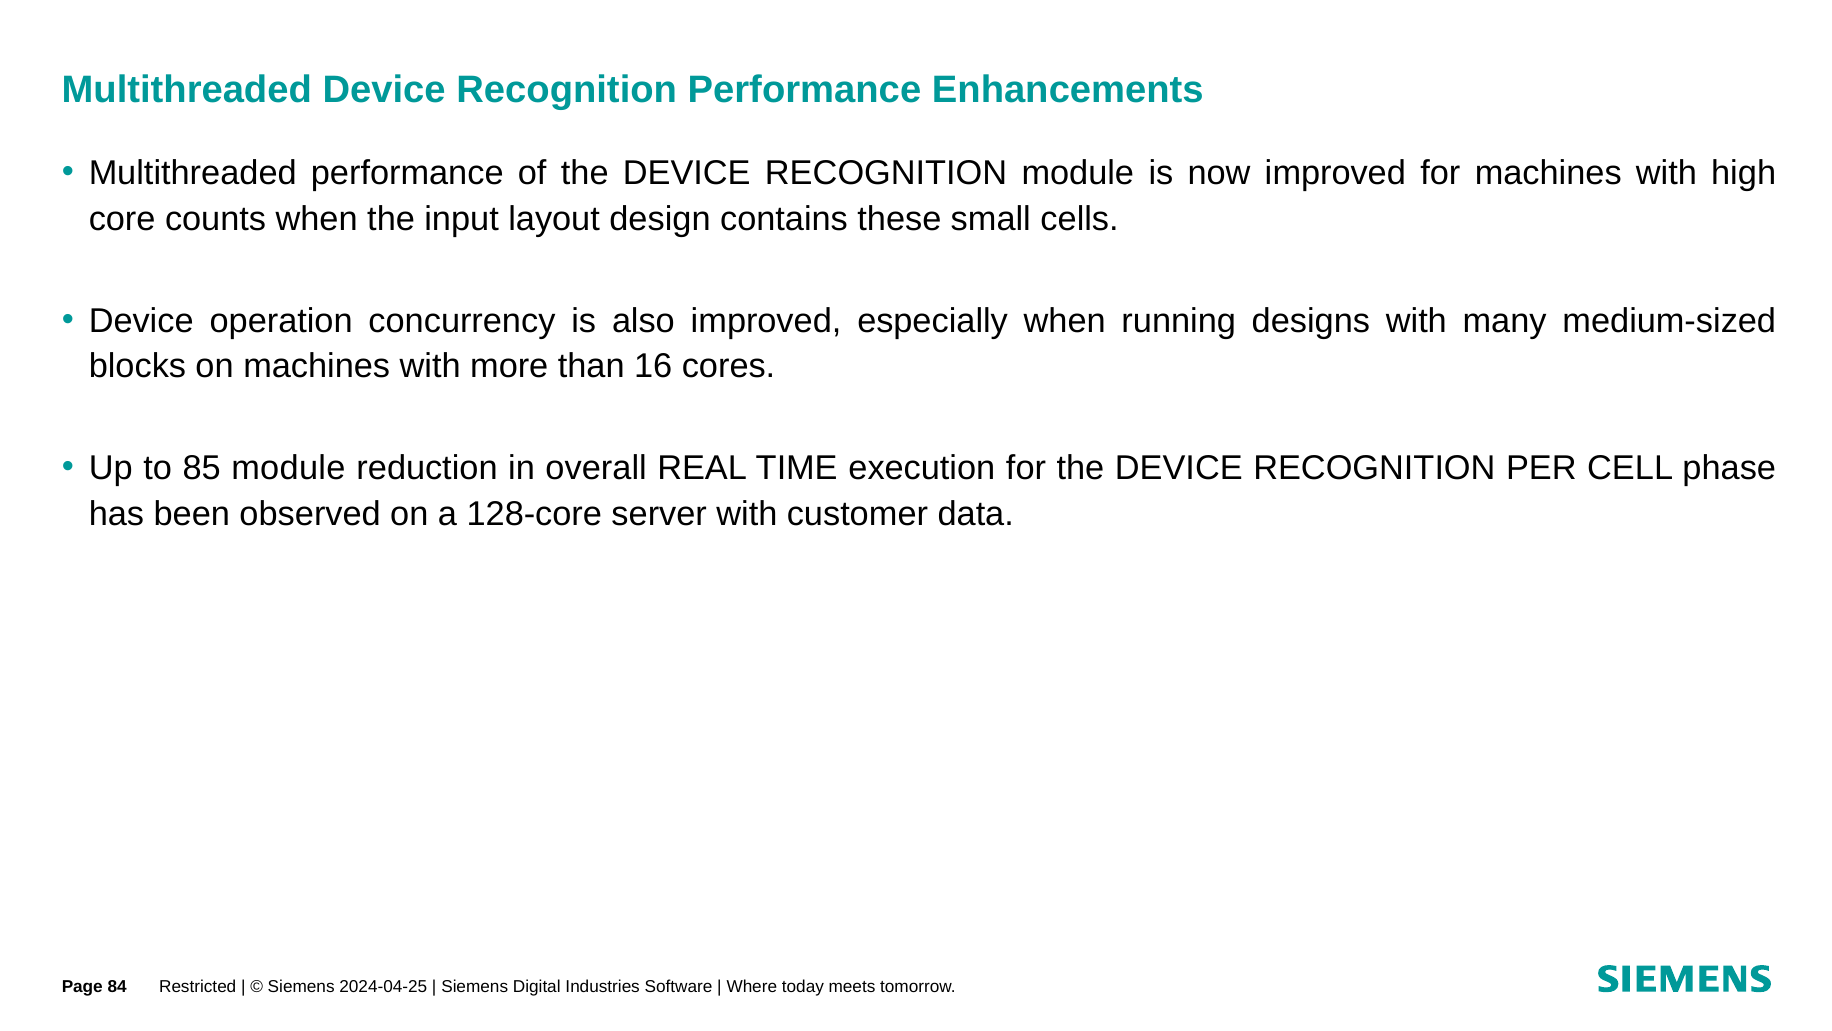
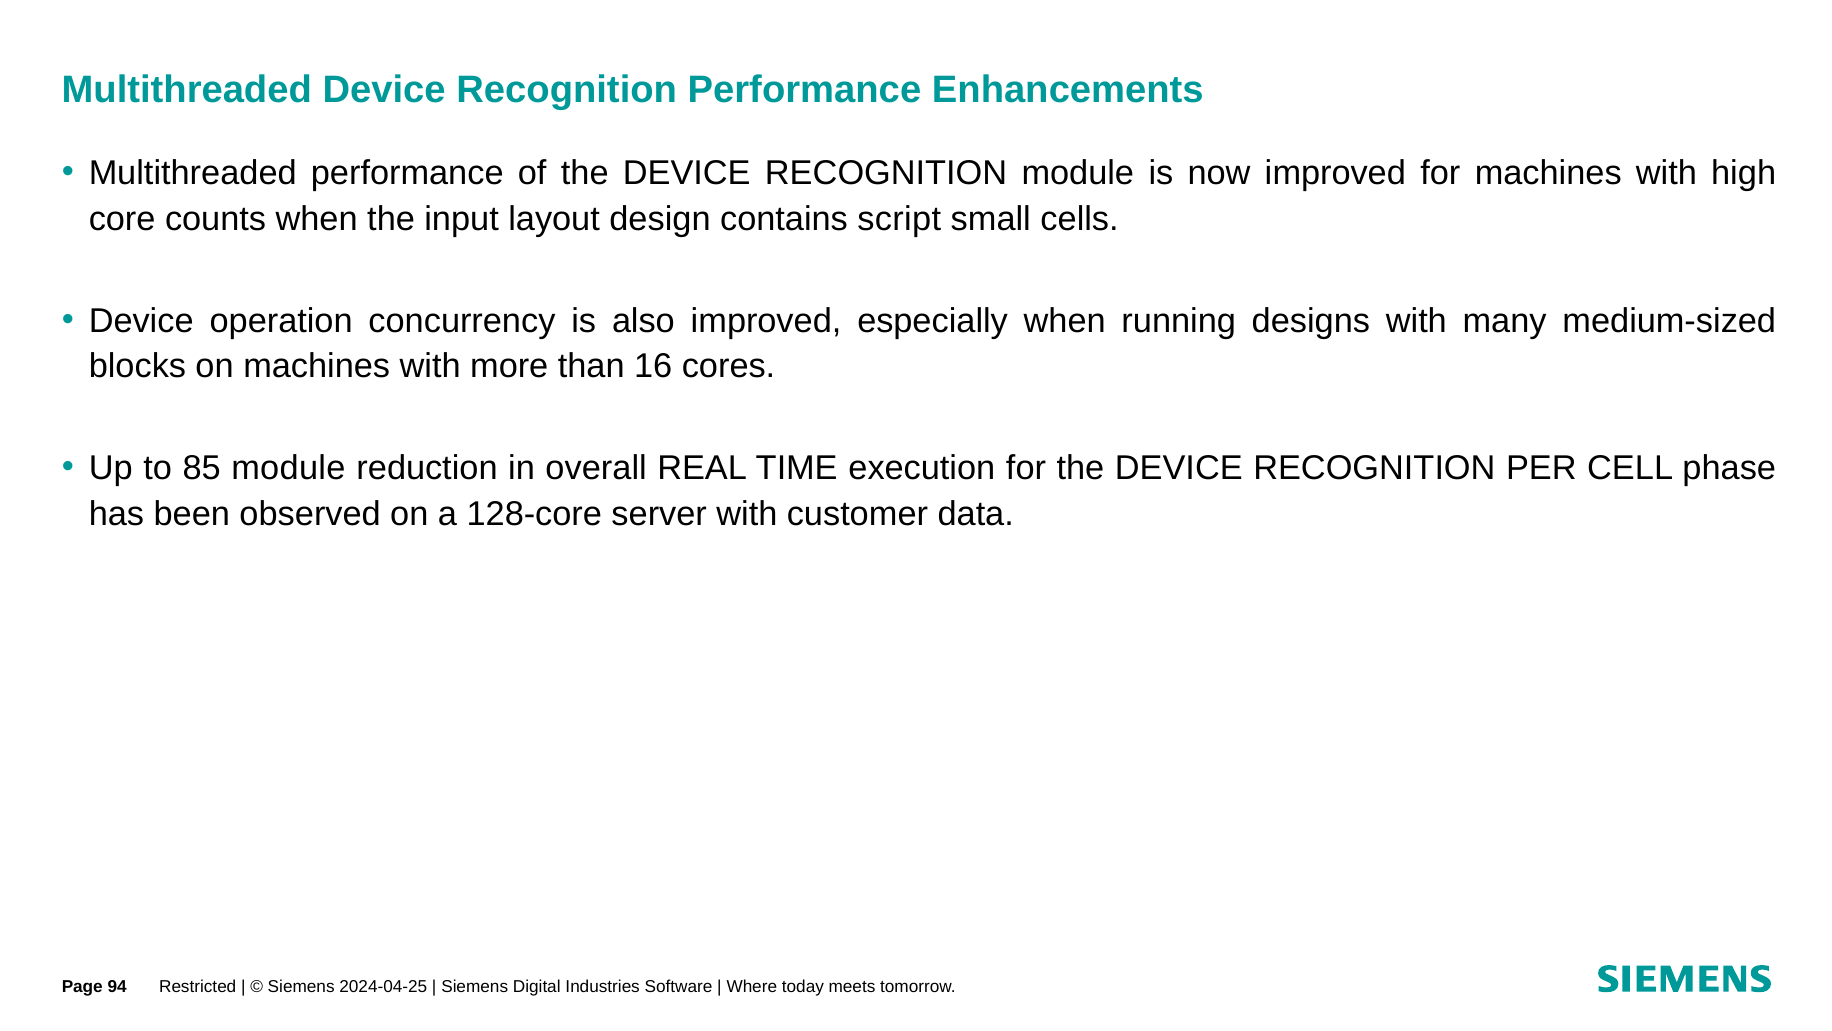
these: these -> script (899, 219)
84: 84 -> 94 (117, 986)
